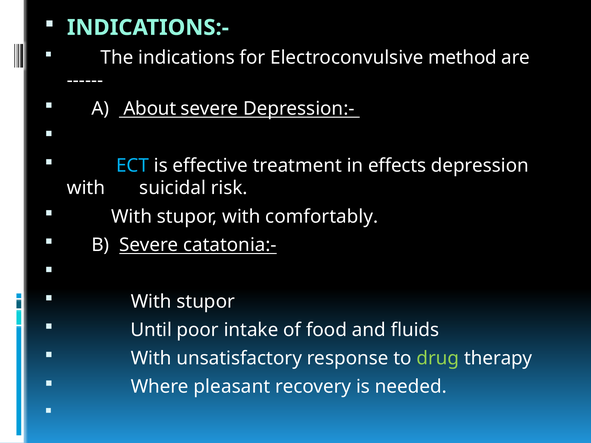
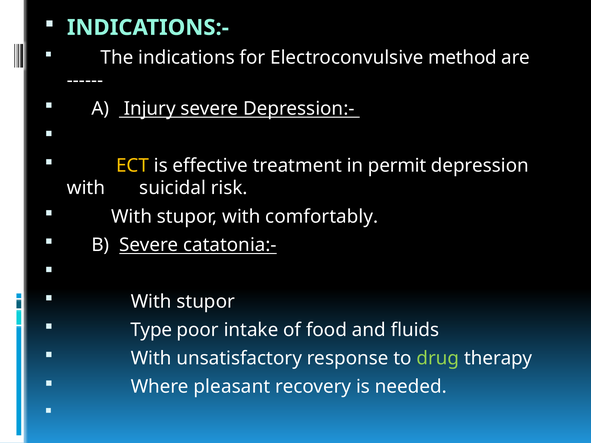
About: About -> Injury (150, 109)
ECT colour: light blue -> yellow (132, 166)
effects: effects -> permit (397, 166)
Until: Until -> Type (151, 330)
